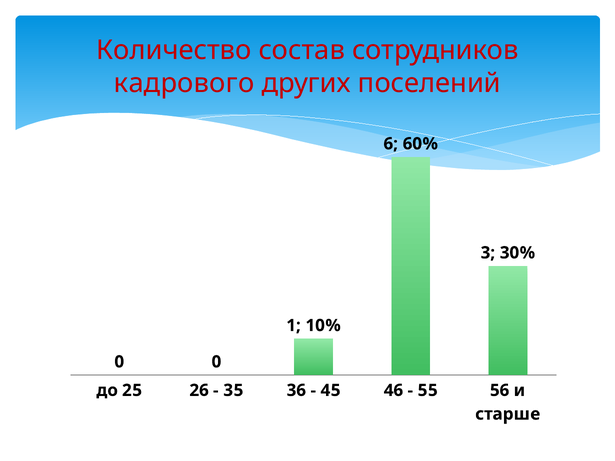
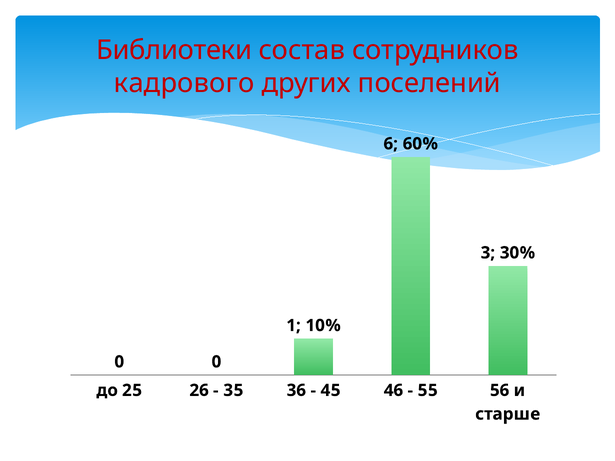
Количество: Количество -> Библиотеки (174, 50)
